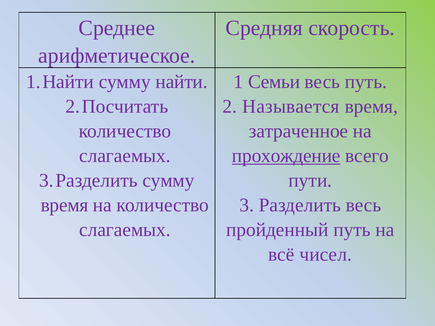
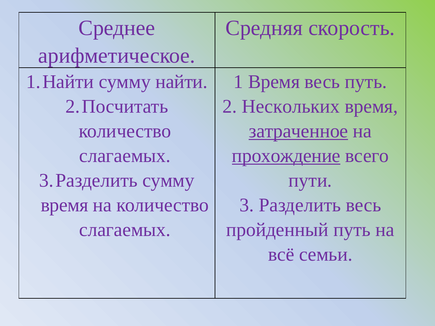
1 Семьи: Семьи -> Время (274, 82)
Называется: Называется -> Нескольких (291, 107)
затраченное underline: none -> present (298, 131)
чисел: чисел -> семьи (326, 255)
